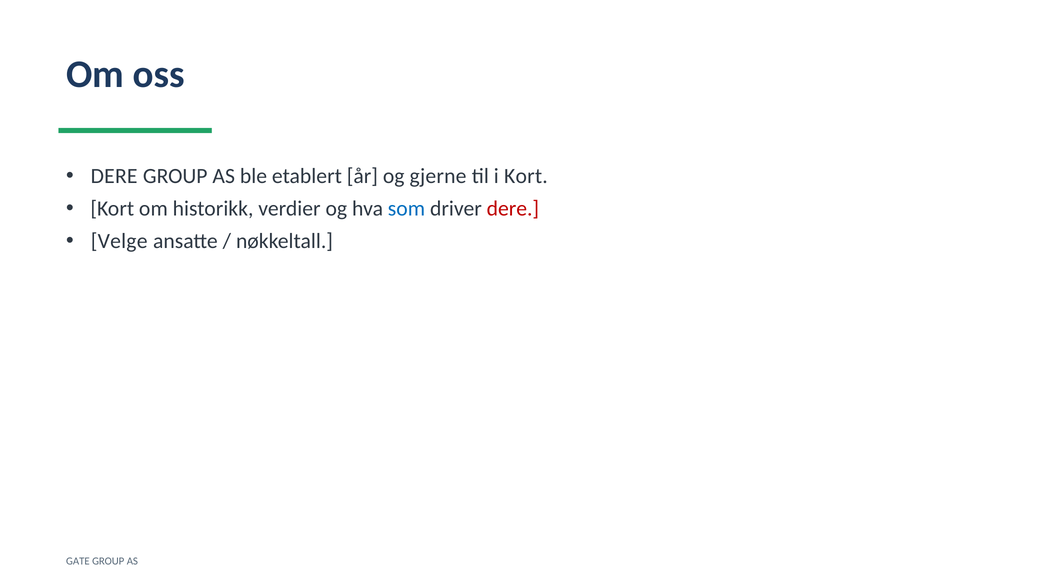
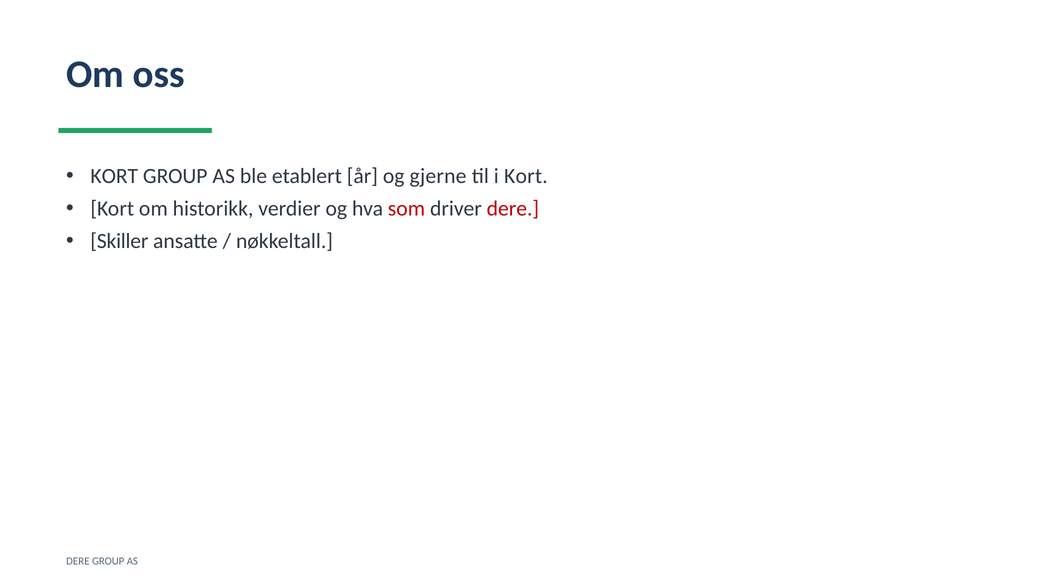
DERE: DERE -> KORT (114, 176)
som colour: blue -> red (406, 208)
Velge: Velge -> Skiller (119, 241)
GATE: GATE -> DERE (78, 561)
